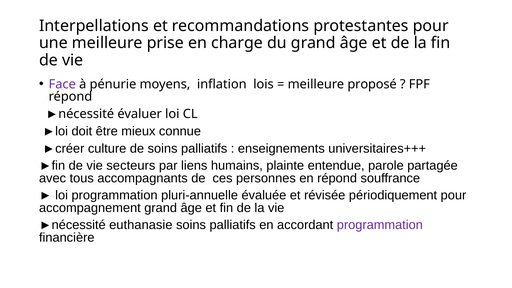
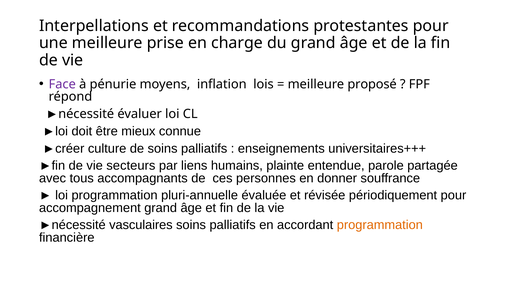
en répond: répond -> donner (337, 178)
euthanasie: euthanasie -> vasculaires (141, 225)
programmation colour: purple -> orange (380, 225)
